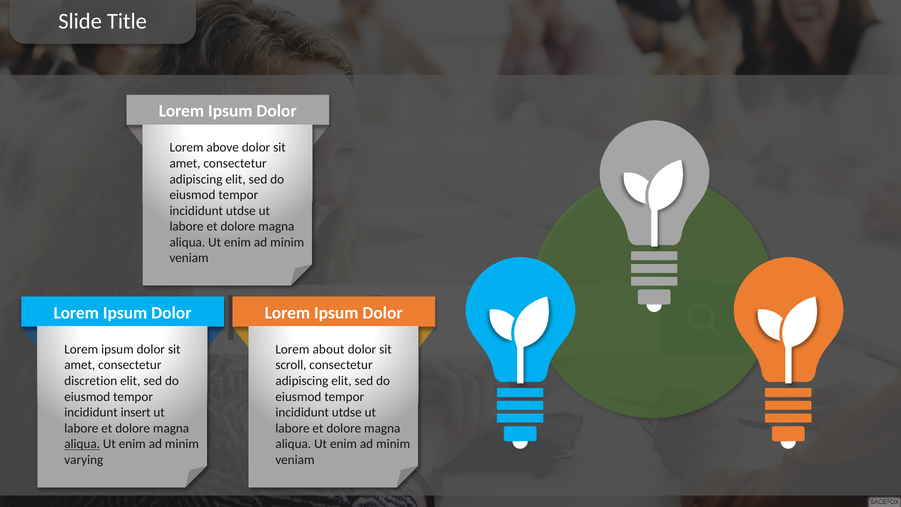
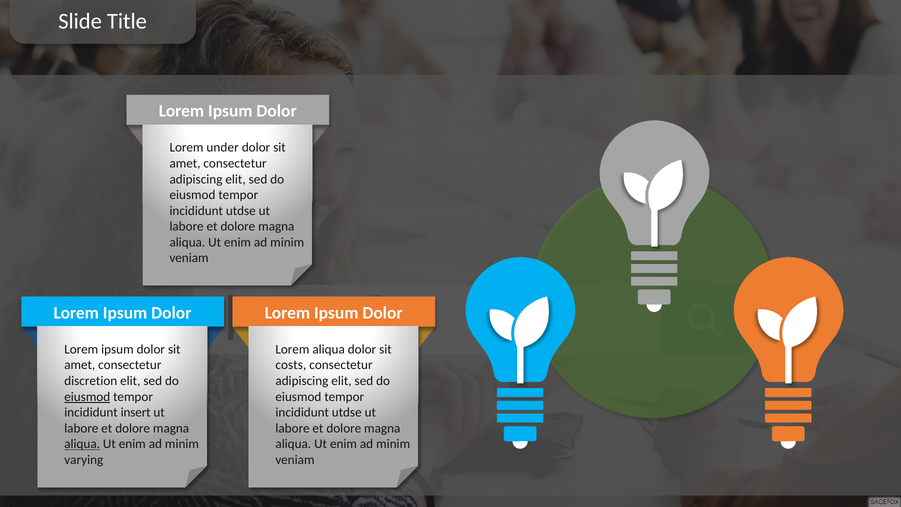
above: above -> under (223, 148)
Lorem about: about -> aliqua (329, 349)
scroll: scroll -> costs (291, 365)
eiusmod underline: none -> present (87, 397)
